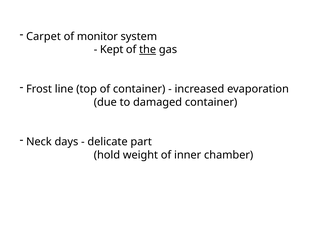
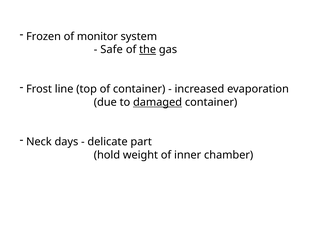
Carpet: Carpet -> Frozen (44, 36)
Kept: Kept -> Safe (112, 50)
damaged underline: none -> present (158, 102)
